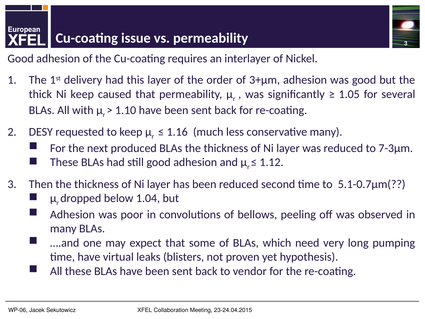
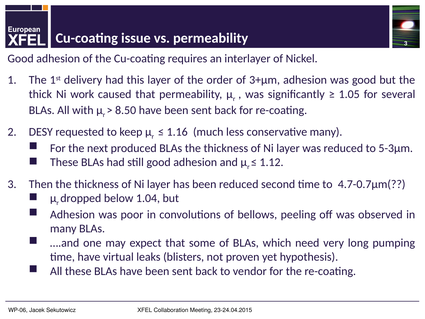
Ni keep: keep -> work (82, 94)
1.10: 1.10 -> 8.50 (126, 110)
7-3µm: 7-3µm -> 5-3µm (396, 148)
5.1-0.7µm(: 5.1-0.7µm( -> 4.7-0.7µm( (372, 184)
